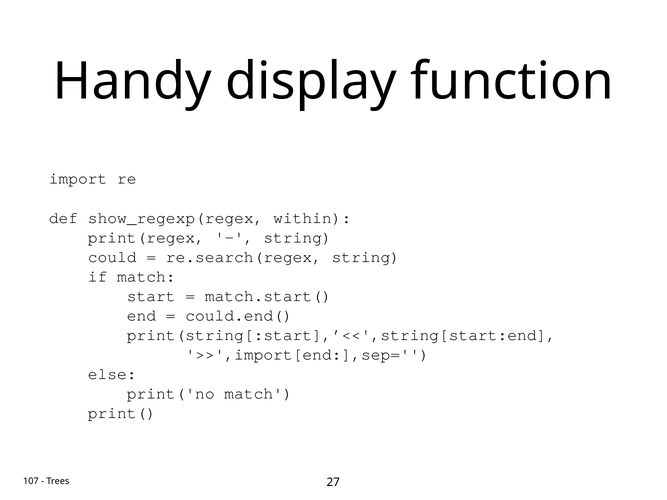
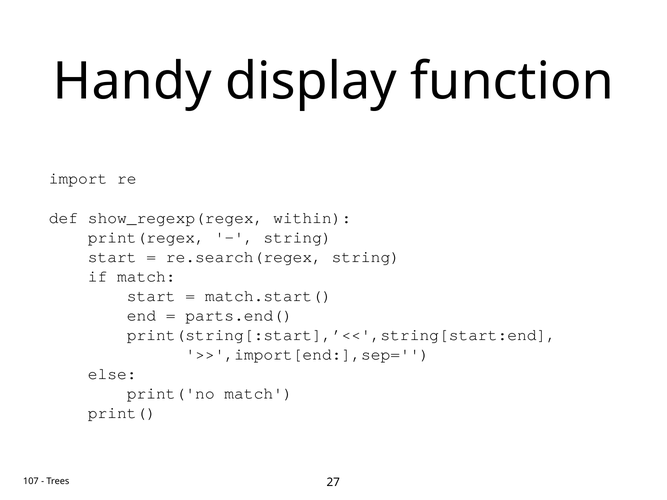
could: could -> start (112, 257)
could.end(: could.end( -> parts.end( (239, 315)
